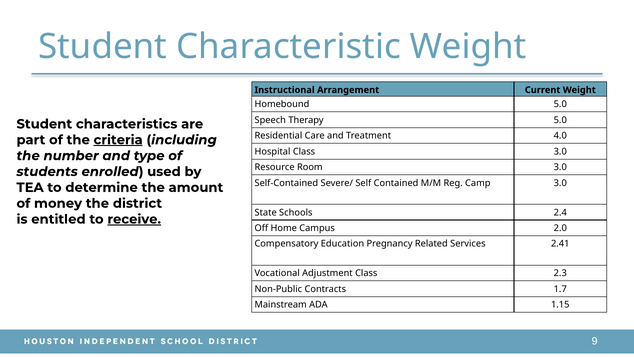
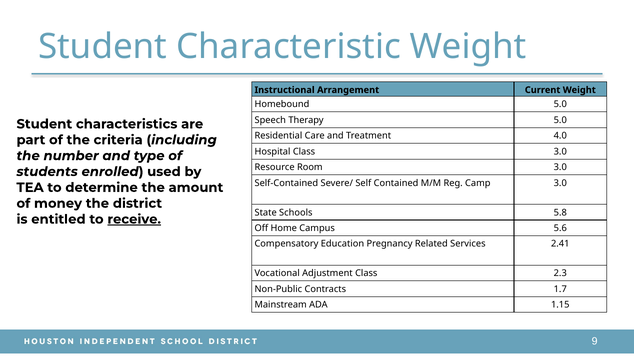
criteria underline: present -> none (118, 140)
2.4: 2.4 -> 5.8 (560, 212)
2.0: 2.0 -> 5.6 (560, 228)
